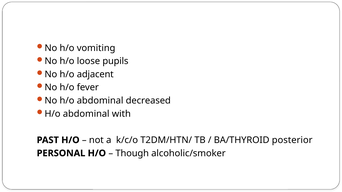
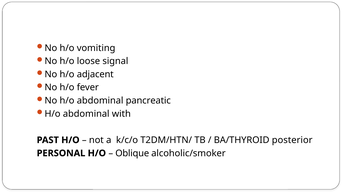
pupils: pupils -> signal (115, 61)
decreased: decreased -> pancreatic (148, 101)
Though: Though -> Oblique (132, 154)
